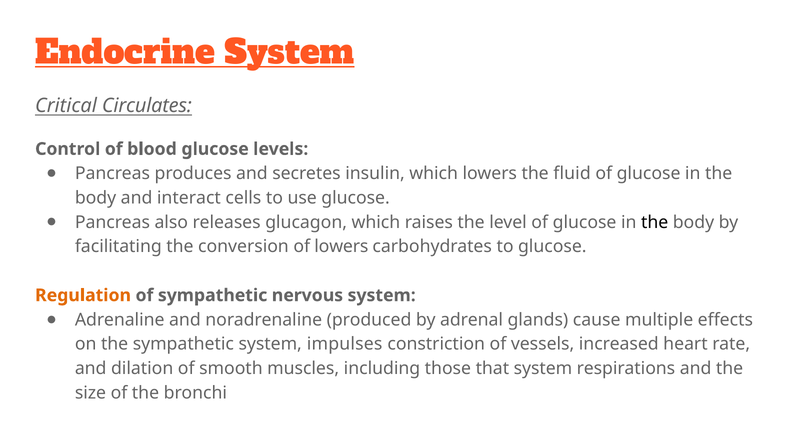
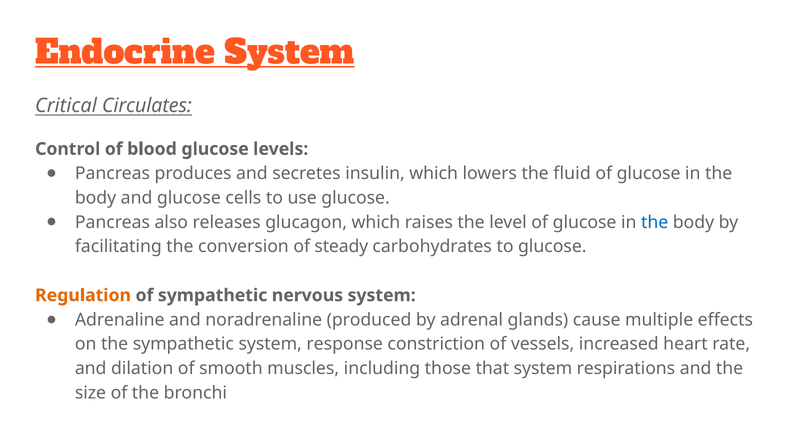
and interact: interact -> glucose (189, 198)
the colour: black -> blue (655, 222)
of lowers: lowers -> steady (341, 246)
impulses: impulses -> response (345, 344)
